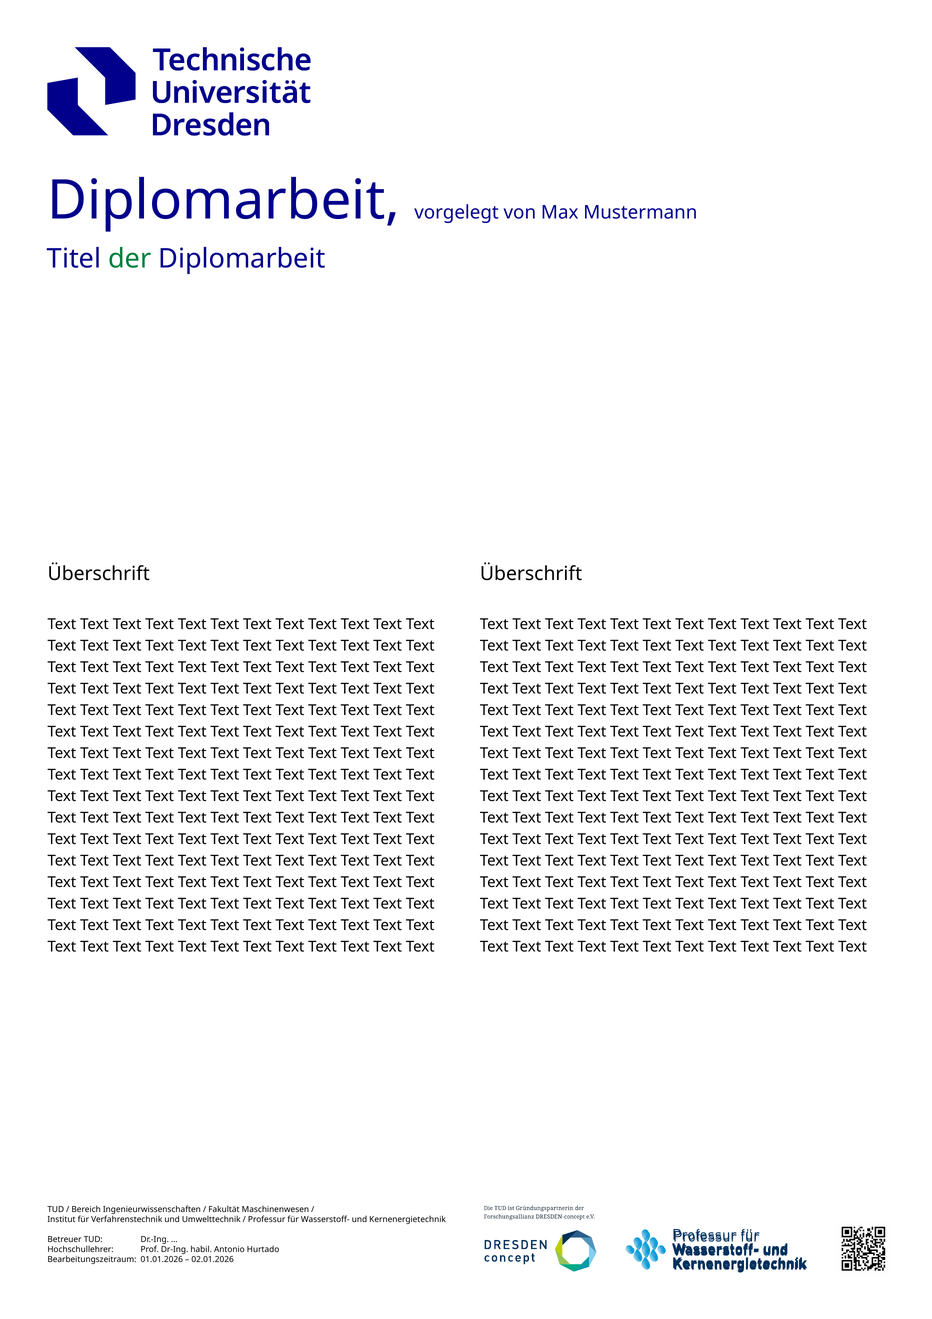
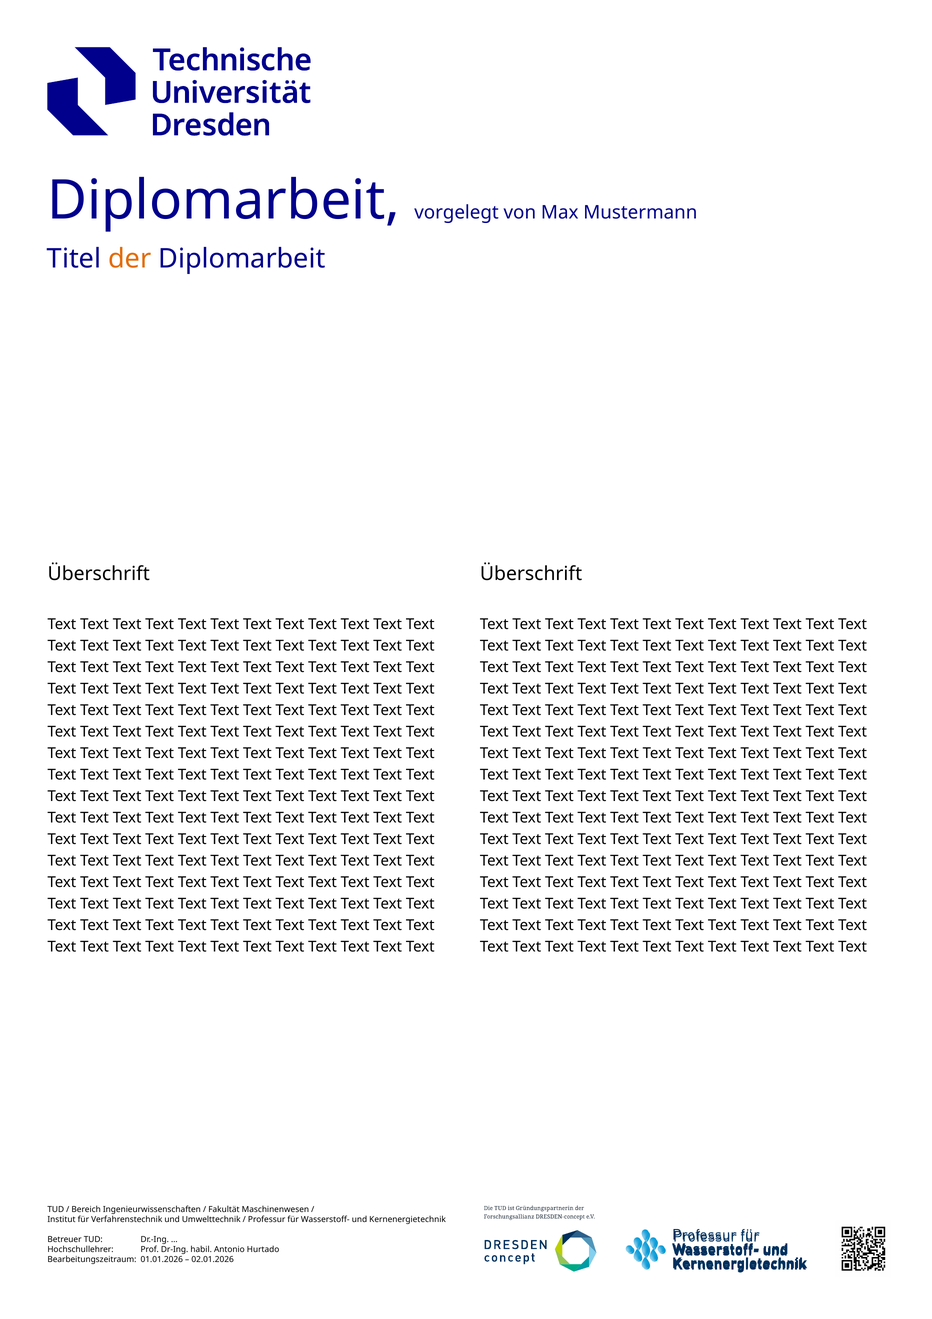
der colour: green -> orange (130, 259)
